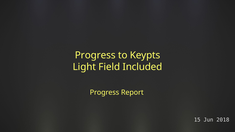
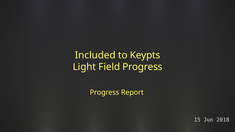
Progress: Progress -> Included (95, 55)
Field Included: Included -> Progress (142, 67)
